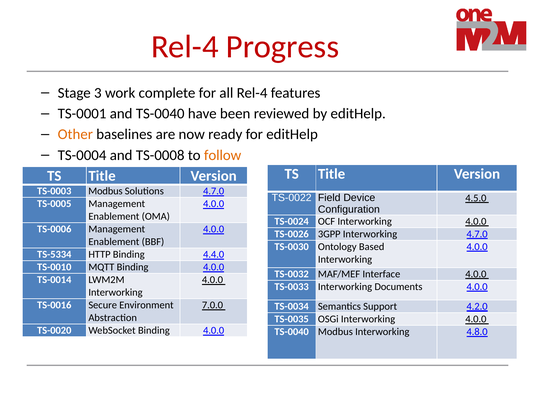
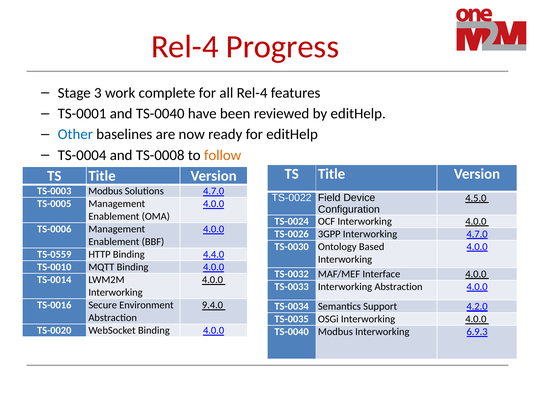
Other colour: orange -> blue (75, 135)
TS-5334: TS-5334 -> TS-0559 (54, 255)
Interworking Documents: Documents -> Abstraction (399, 287)
7.0.0: 7.0.0 -> 9.4.0 (212, 305)
4.8.0: 4.8.0 -> 6.9.3 (477, 332)
